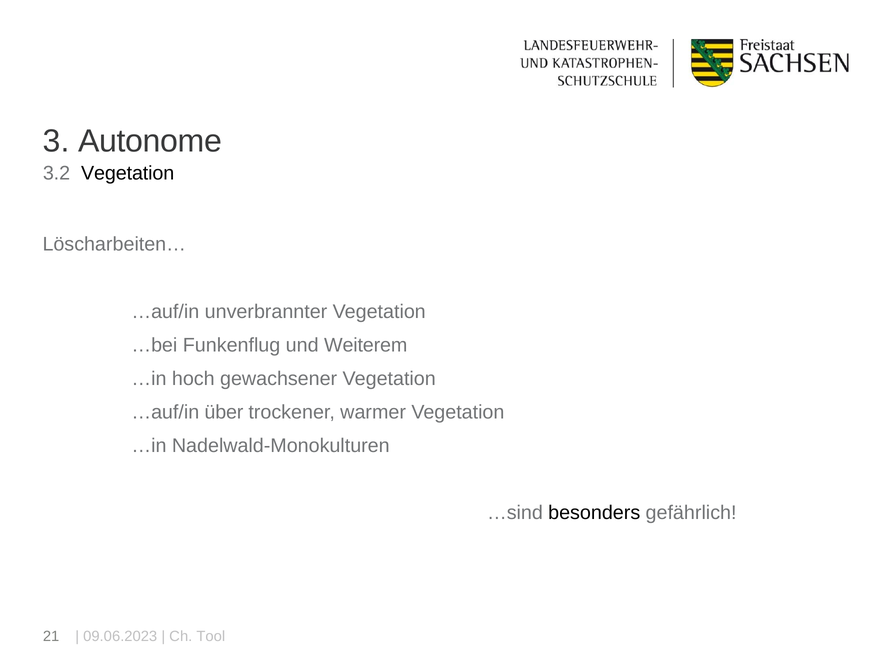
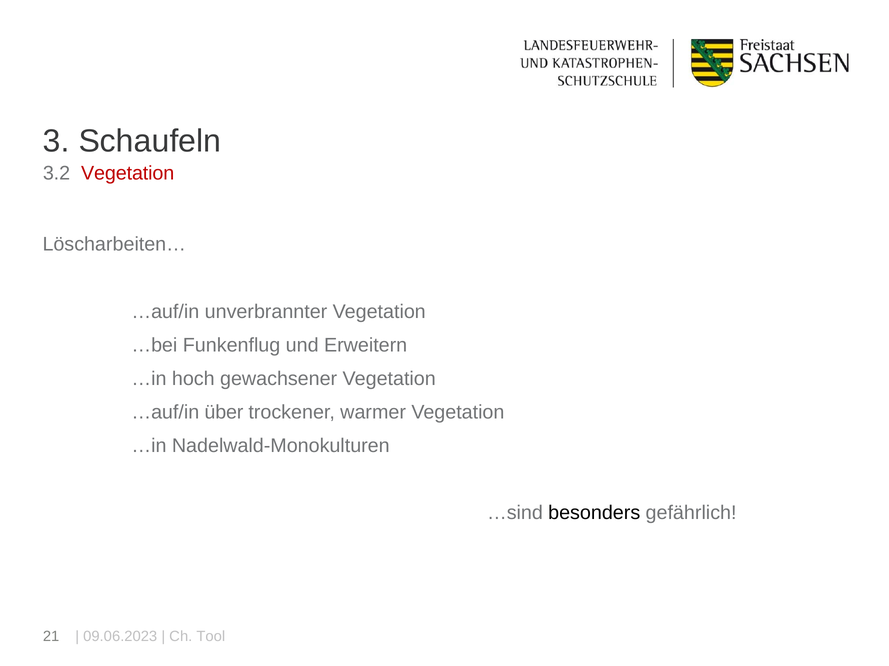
Autonome: Autonome -> Schaufeln (150, 141)
Vegetation colour: black -> red (128, 174)
Weiterem: Weiterem -> Erweitern (366, 345)
